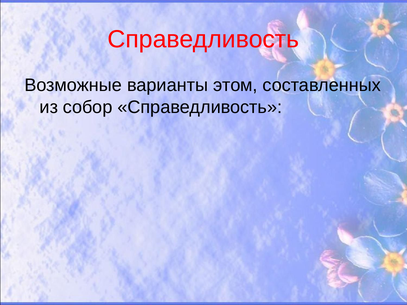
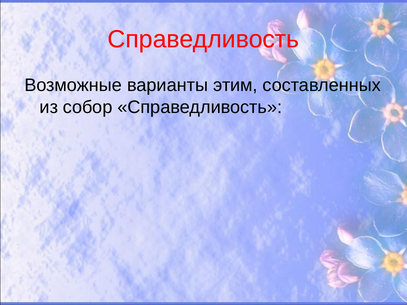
этом: этом -> этим (235, 85)
